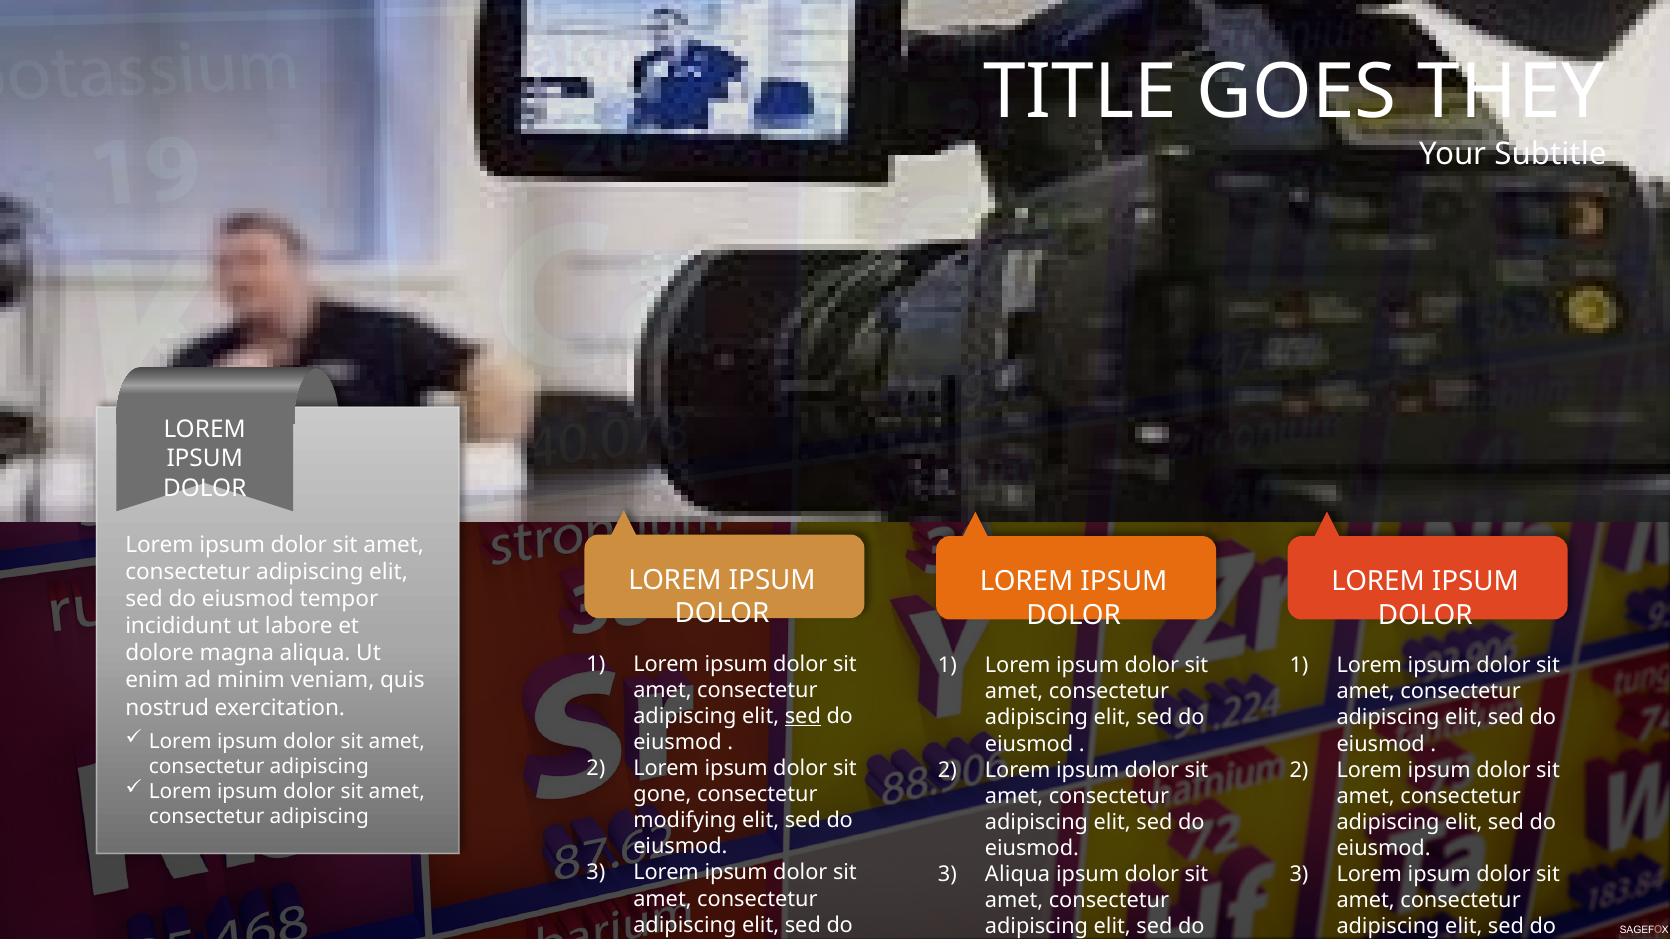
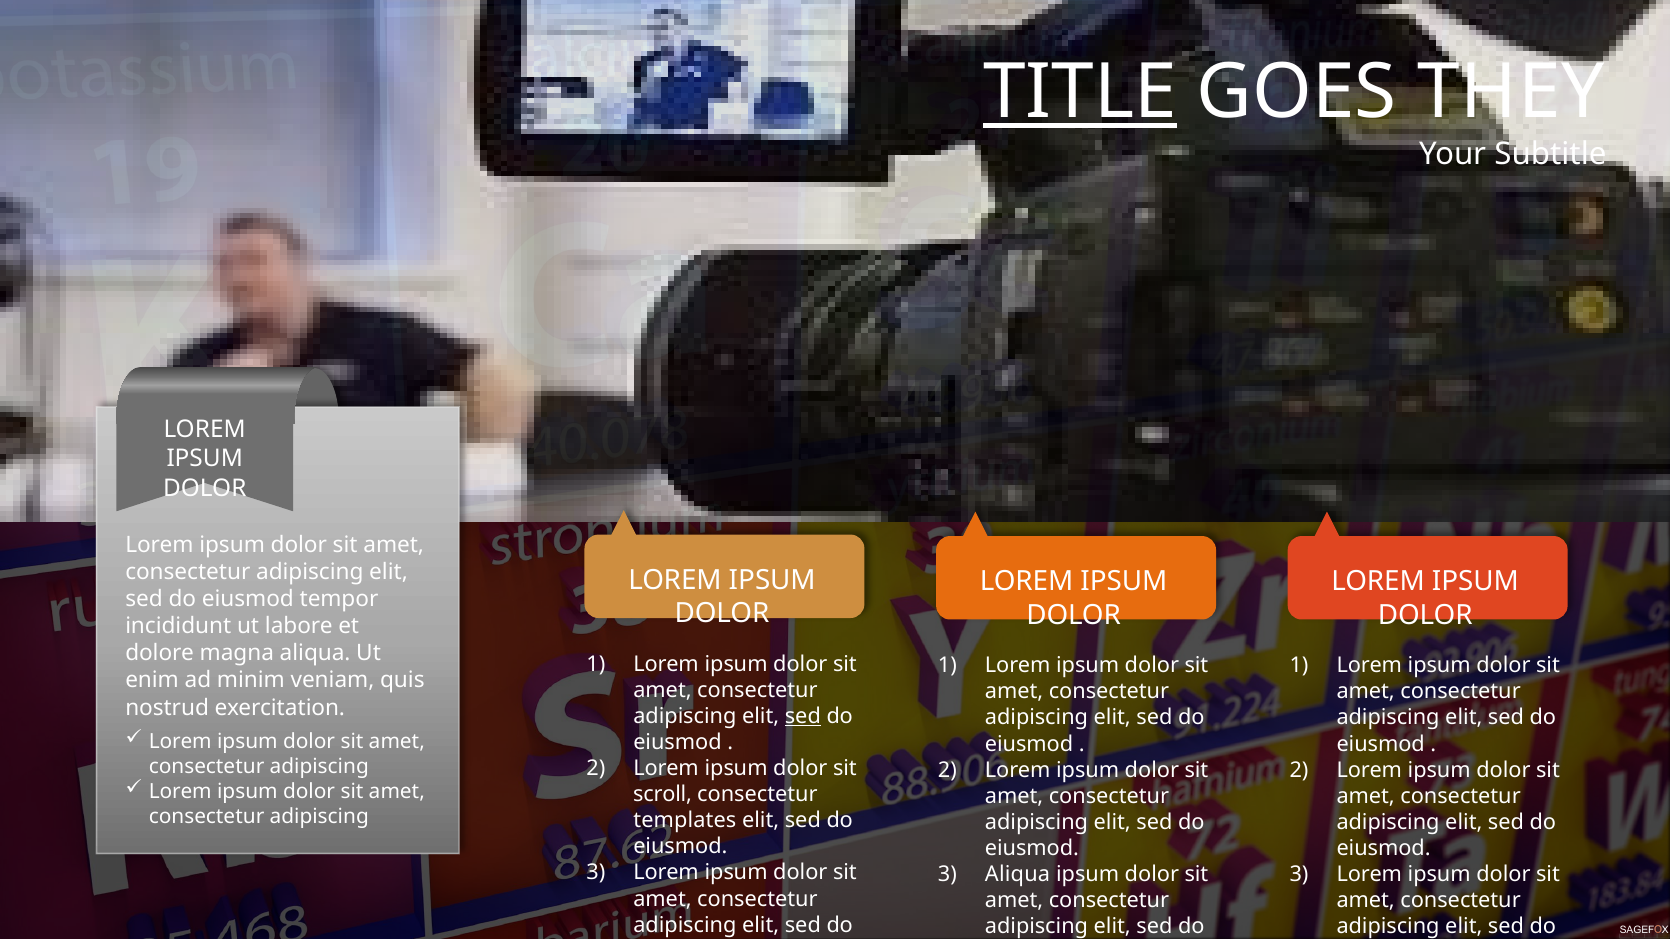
TITLE underline: none -> present (1080, 93)
gone: gone -> scroll (663, 795)
modifying: modifying -> templates (685, 821)
